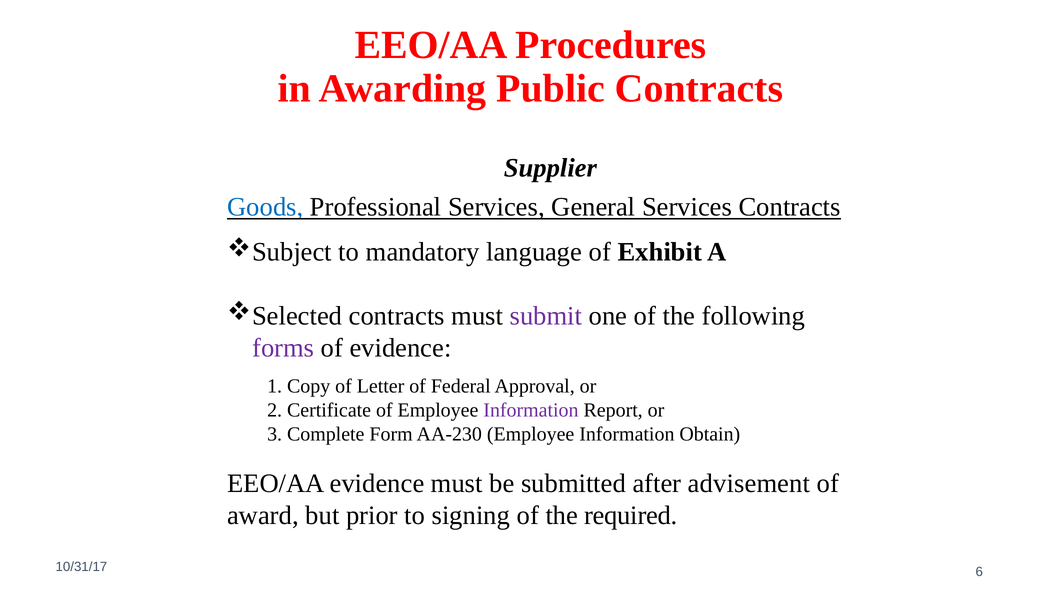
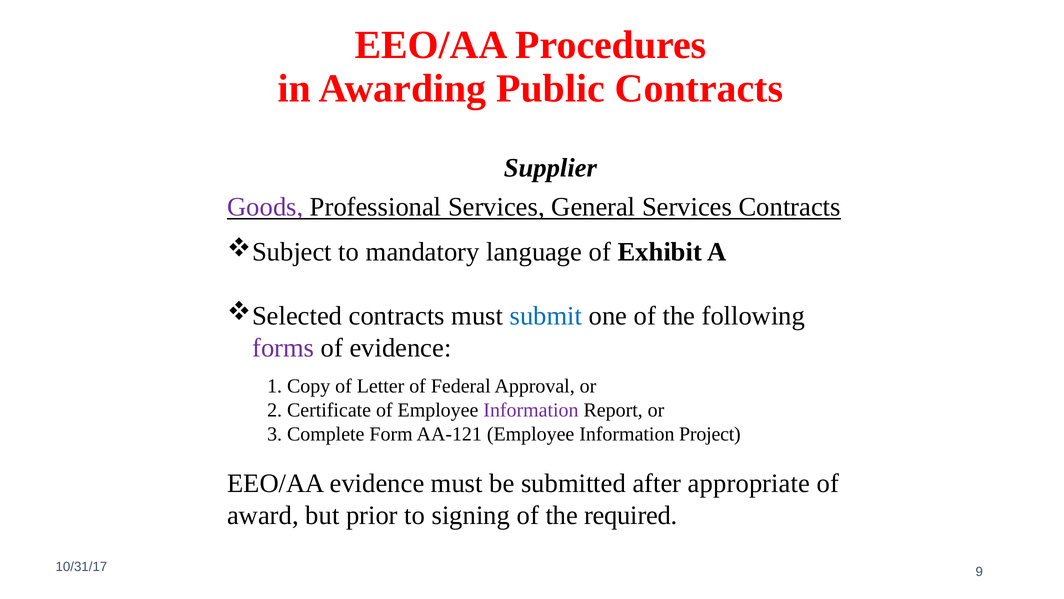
Goods colour: blue -> purple (265, 207)
submit colour: purple -> blue (546, 316)
AA-230: AA-230 -> AA-121 (449, 434)
Obtain: Obtain -> Project (710, 434)
advisement: advisement -> appropriate (749, 483)
6: 6 -> 9 (979, 572)
